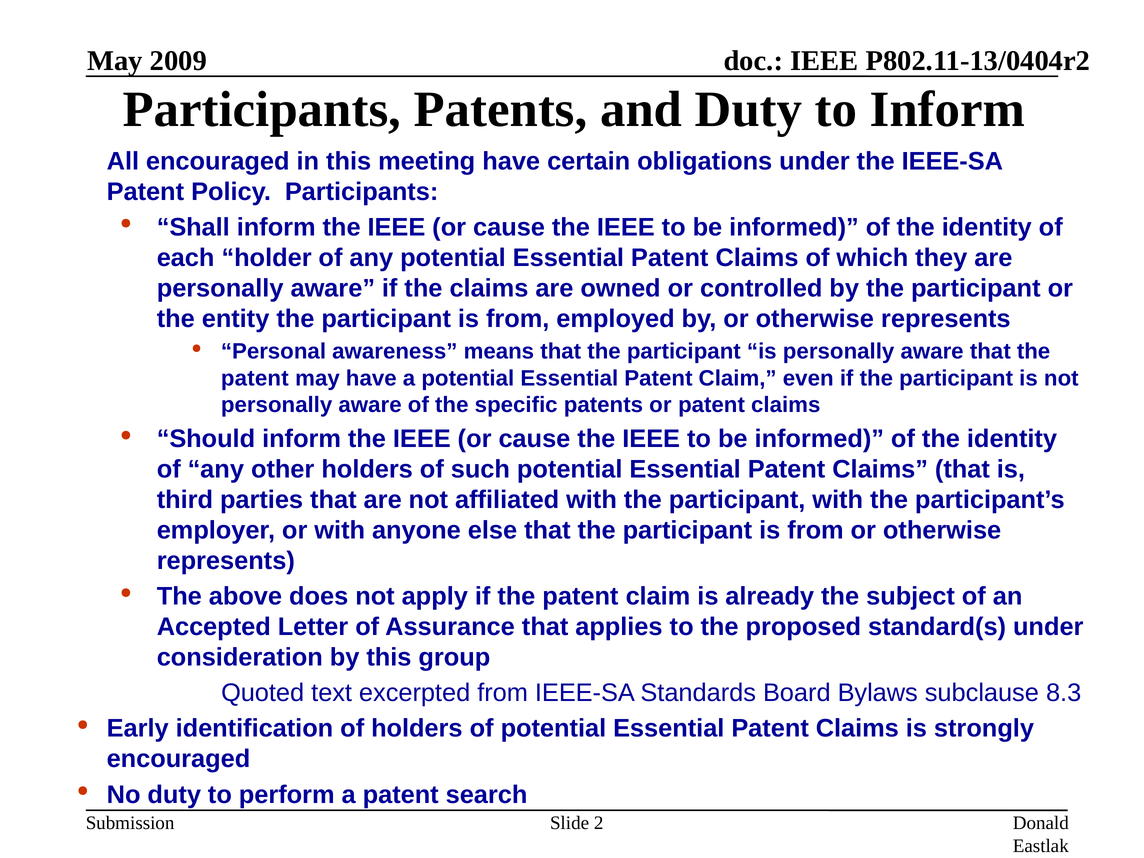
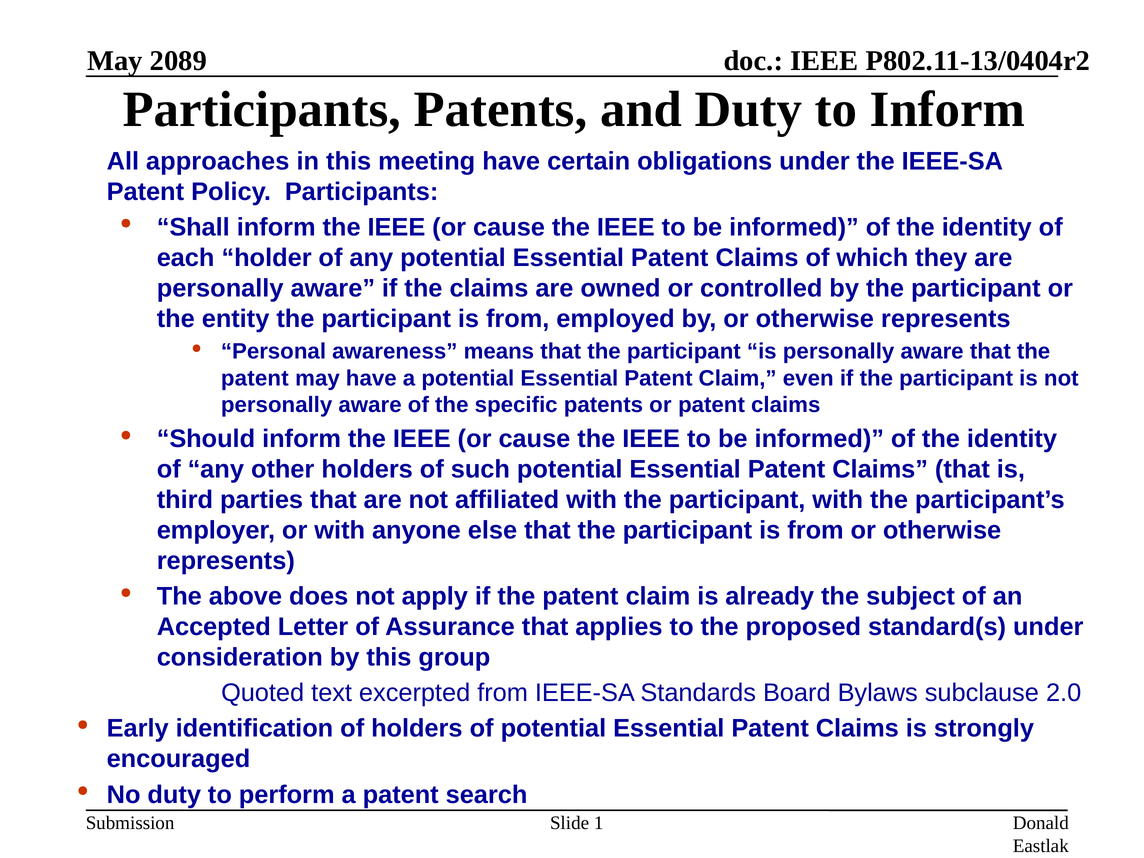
2009: 2009 -> 2089 (178, 61)
All encouraged: encouraged -> approaches (218, 161)
8.3: 8.3 -> 2.0 (1064, 693)
2: 2 -> 1 (599, 823)
